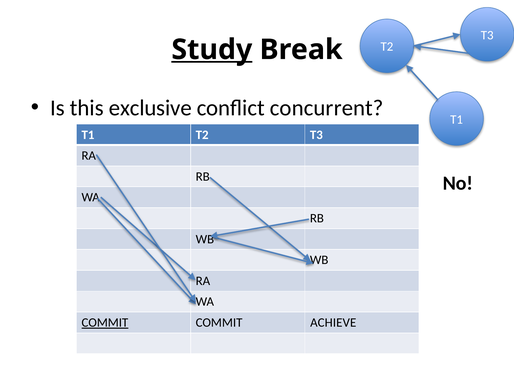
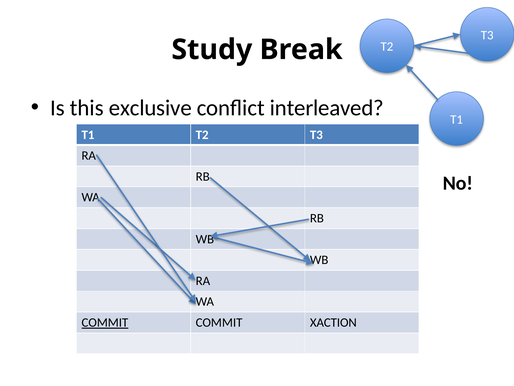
Study underline: present -> none (212, 50)
concurrent: concurrent -> interleaved (327, 108)
ACHIEVE: ACHIEVE -> XACTION (333, 322)
